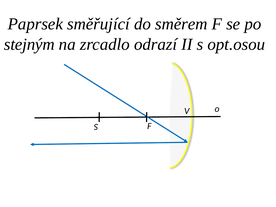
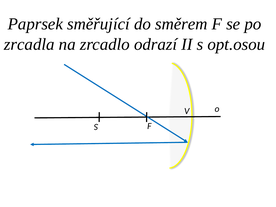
stejným: stejným -> zrcadla (29, 44)
